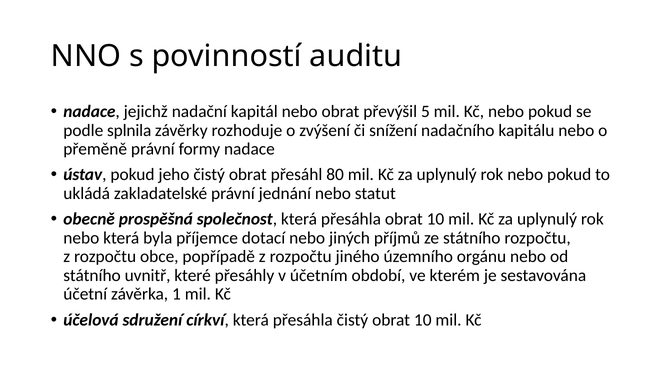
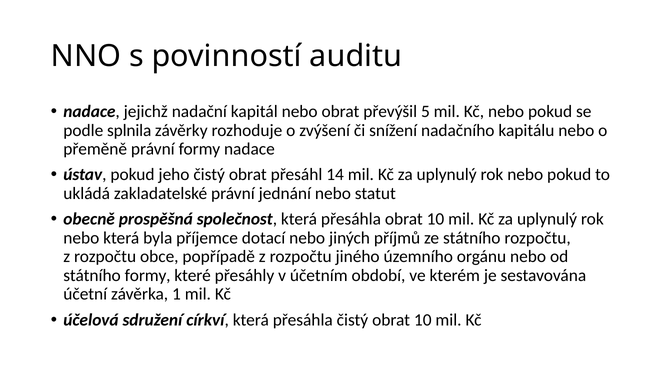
80: 80 -> 14 (335, 175)
státního uvnitř: uvnitř -> formy (148, 276)
